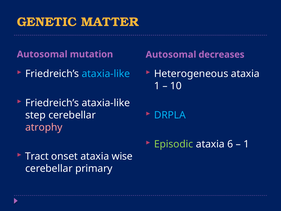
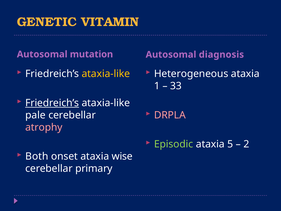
MATTER: MATTER -> VITAMIN (110, 22)
decreases: decreases -> diagnosis (221, 55)
ataxia-like colour: light blue -> yellow (106, 74)
10: 10 -> 33 (176, 86)
Friedreich’s underline: none -> present (52, 103)
DRPLA colour: light blue -> pink (170, 115)
step: step -> pale (35, 115)
6: 6 -> 5 (230, 144)
1: 1 -> 2 (246, 144)
Tract: Tract -> Both (37, 156)
